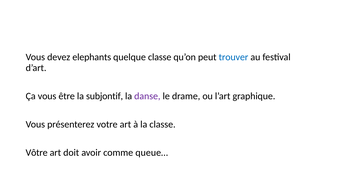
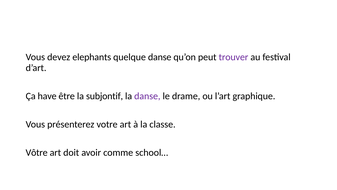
quelque classe: classe -> danse (160, 57)
trouver colour: blue -> purple (234, 57)
Ça vous: vous -> have (47, 96)
queue…: queue… -> school… (152, 152)
